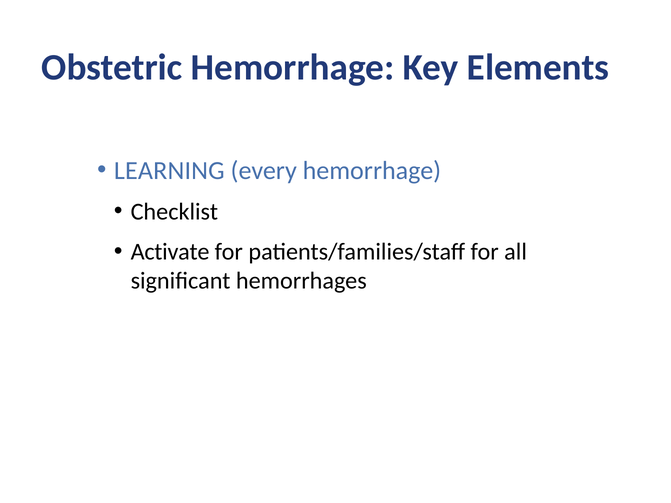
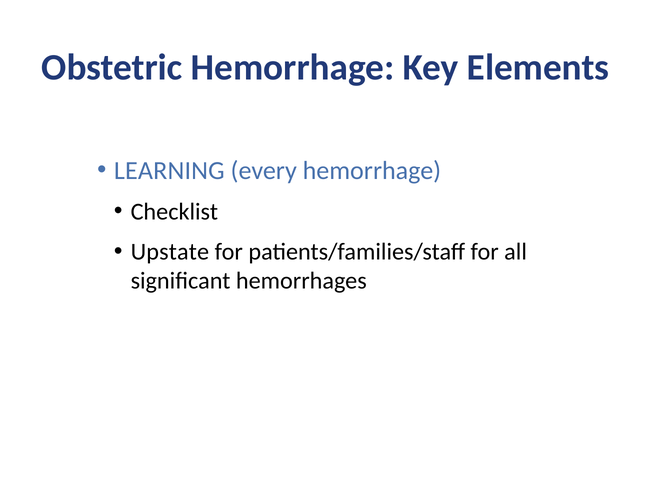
Activate: Activate -> Upstate (170, 252)
